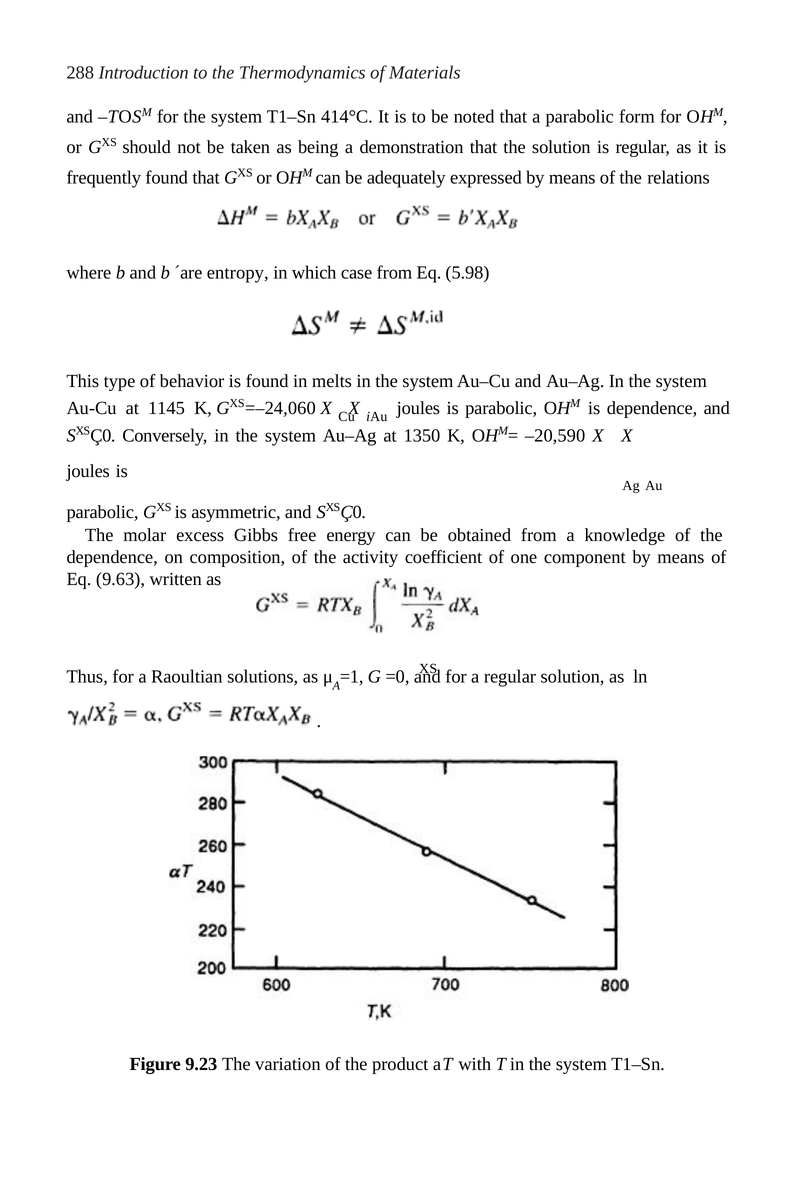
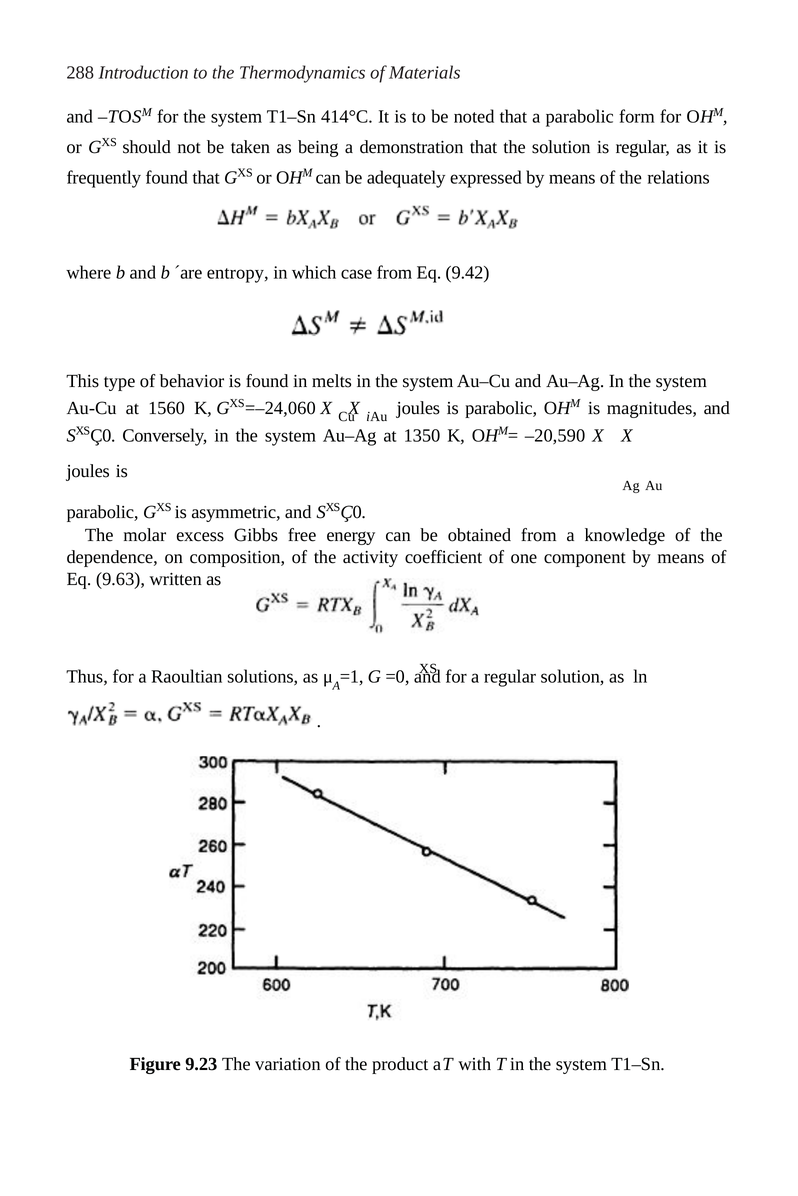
5.98: 5.98 -> 9.42 (467, 273)
1145: 1145 -> 1560 (166, 408)
is dependence: dependence -> magnitudes (652, 408)
